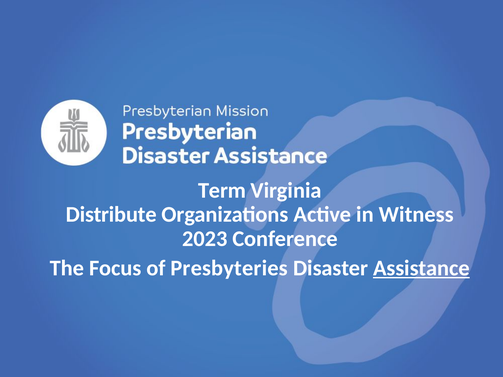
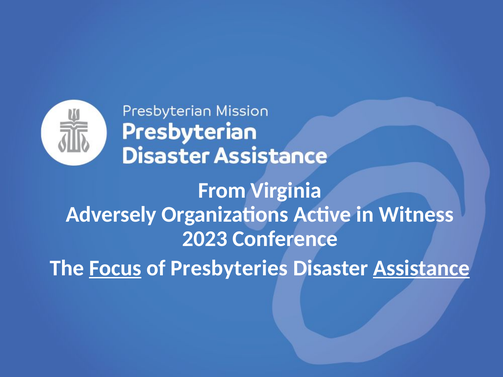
Term: Term -> From (222, 191)
Distribute: Distribute -> Adversely (111, 215)
Focus underline: none -> present (115, 268)
